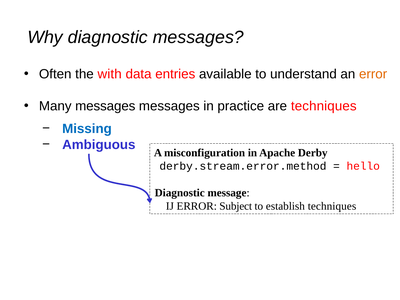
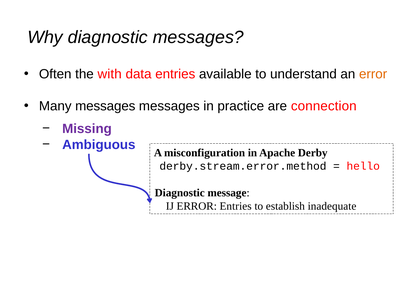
are techniques: techniques -> connection (324, 106)
Missing colour: blue -> purple (87, 129)
ERROR Subject: Subject -> Entries (236, 206)
establish techniques: techniques -> inadequate (332, 206)
